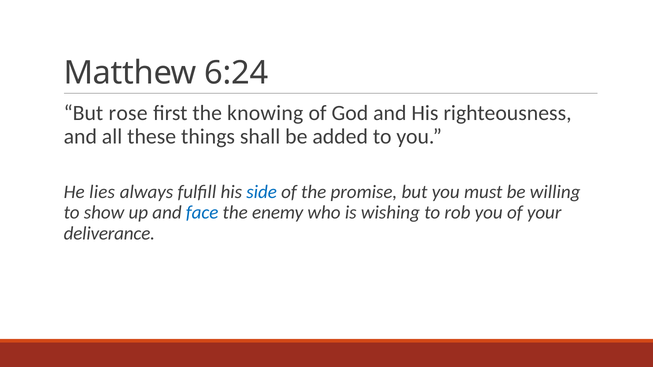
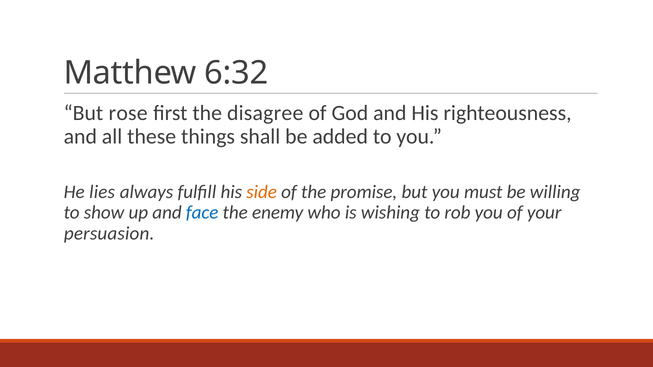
6:24: 6:24 -> 6:32 (236, 73)
knowing: knowing -> disagree (265, 113)
side colour: blue -> orange (262, 192)
deliverance: deliverance -> persuasion (109, 233)
